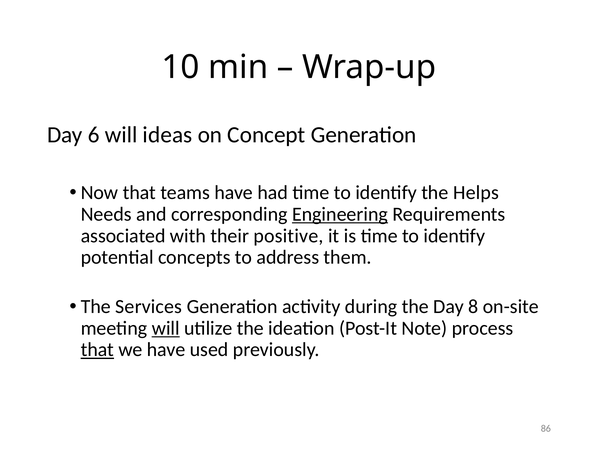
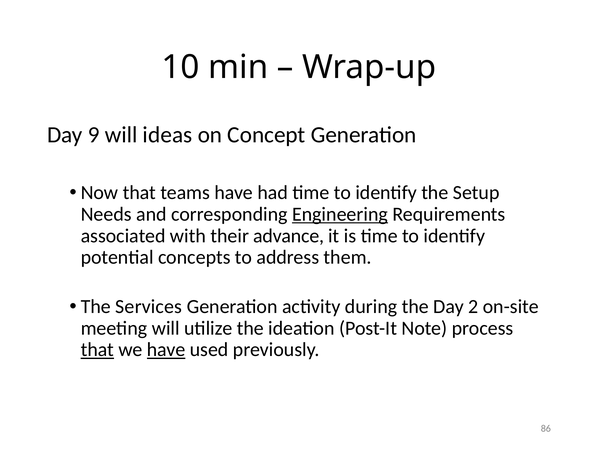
6: 6 -> 9 (94, 135)
Helps: Helps -> Setup (476, 193)
positive: positive -> advance (289, 236)
8: 8 -> 2 (473, 306)
will underline: present -> none (166, 328)
have underline: none -> present (166, 349)
